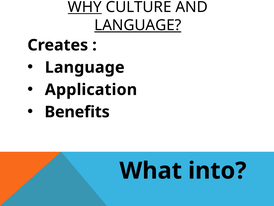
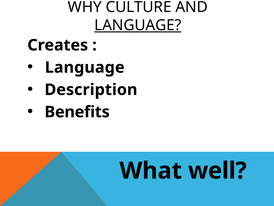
WHY underline: present -> none (85, 7)
Application: Application -> Description (91, 90)
into: into -> well (217, 170)
